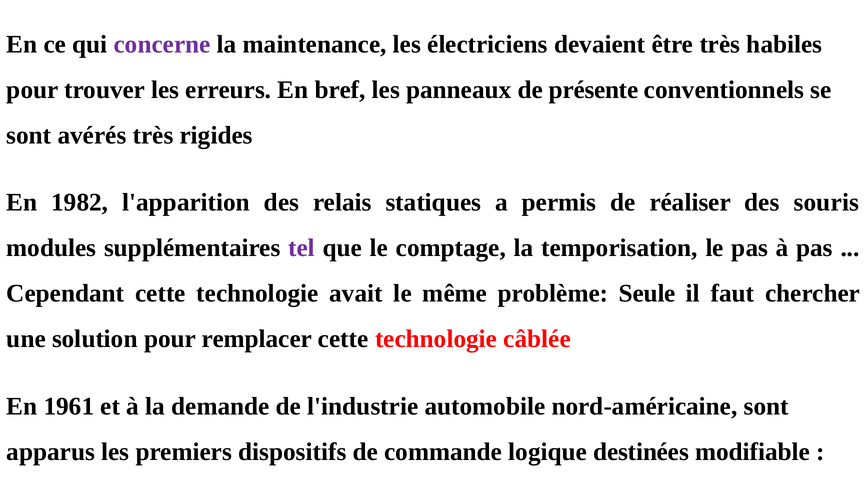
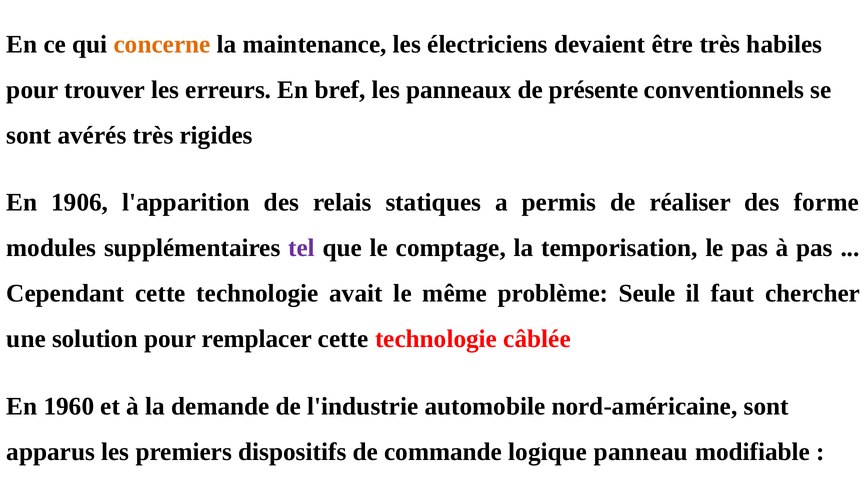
concerne colour: purple -> orange (162, 44)
1982: 1982 -> 1906 (80, 202)
souris: souris -> forme (826, 202)
1961: 1961 -> 1960 (69, 406)
destinées: destinées -> panneau (641, 452)
